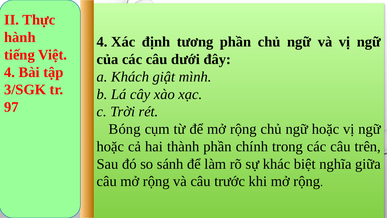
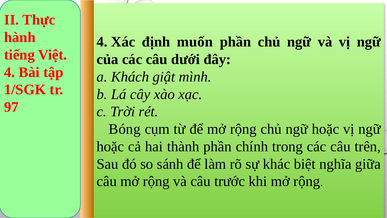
tương: tương -> muốn (195, 42)
3/SGK: 3/SGK -> 1/SGK (25, 90)
